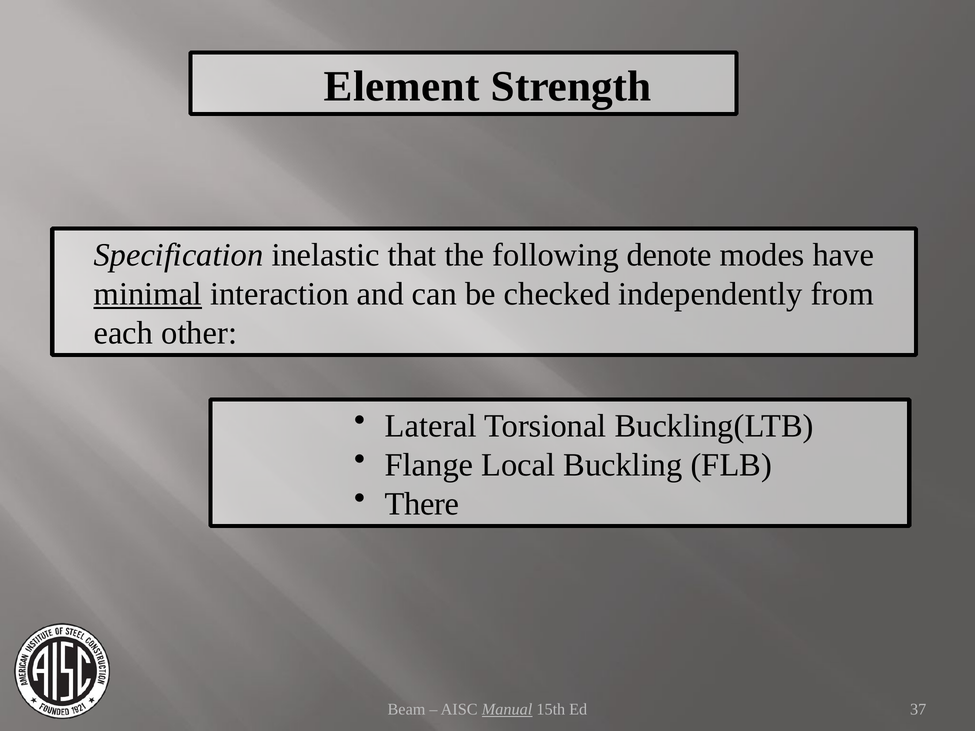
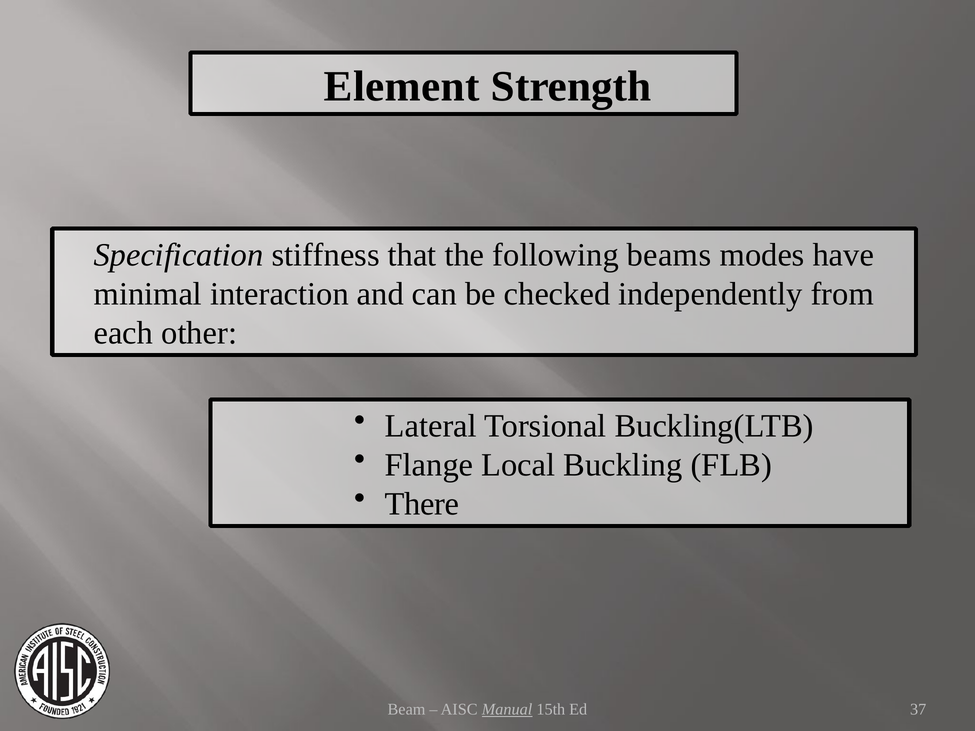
inelastic: inelastic -> stiffness (326, 255)
denote: denote -> beams (669, 255)
minimal underline: present -> none (148, 294)
